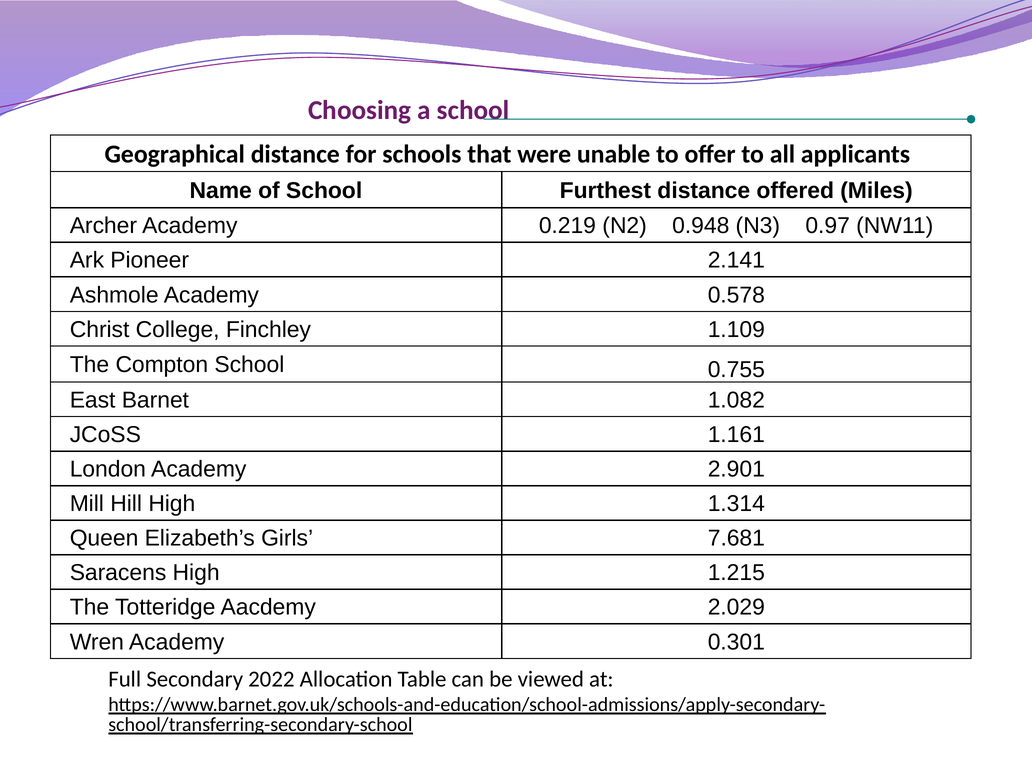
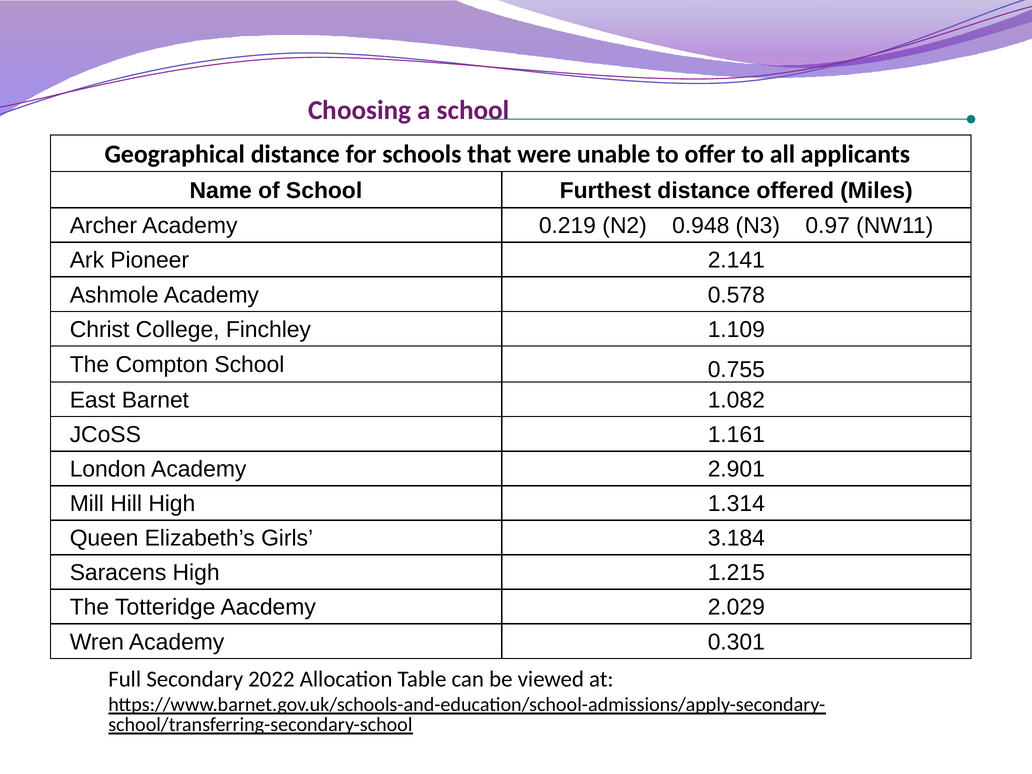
7.681: 7.681 -> 3.184 (736, 538)
